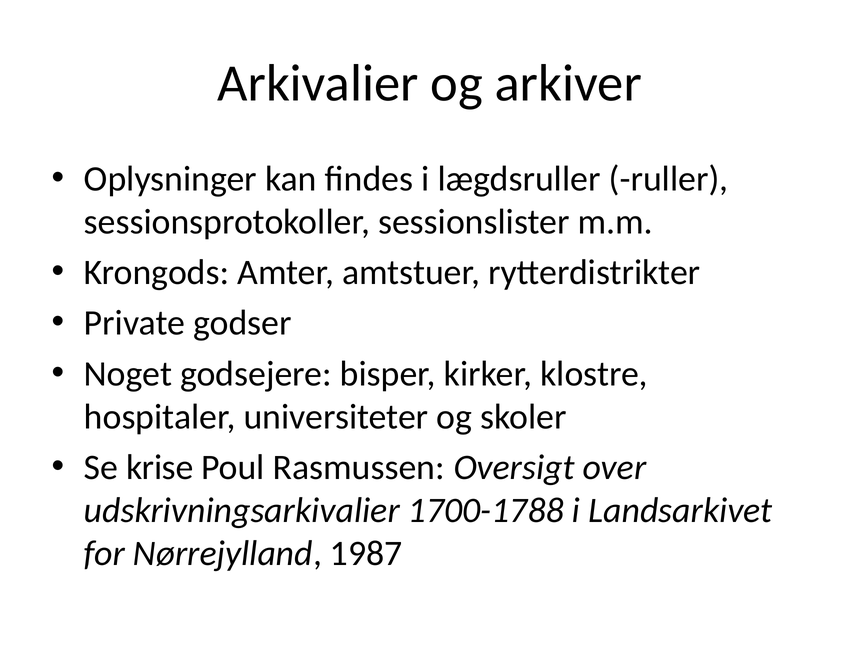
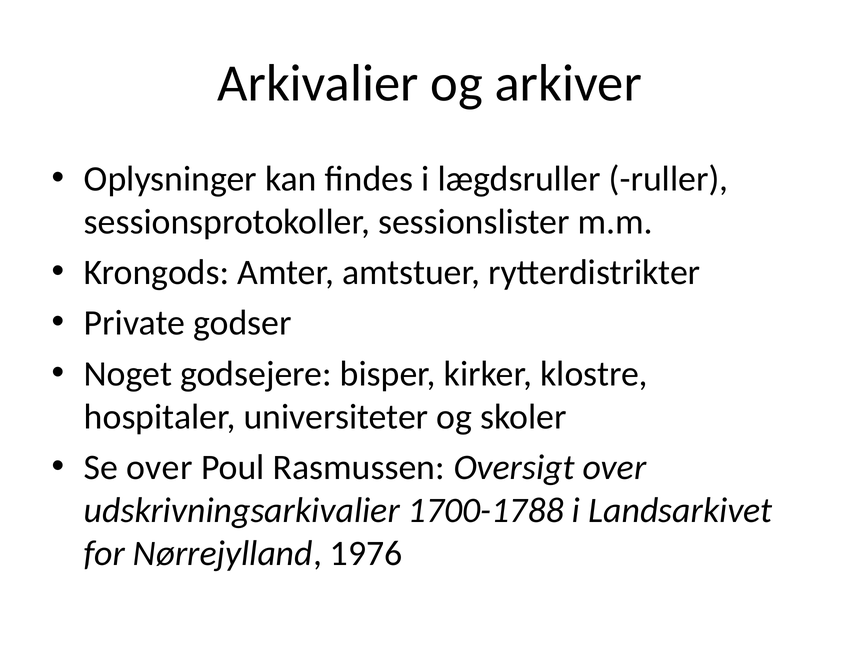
Se krise: krise -> over (159, 467)
1987: 1987 -> 1976 (366, 553)
